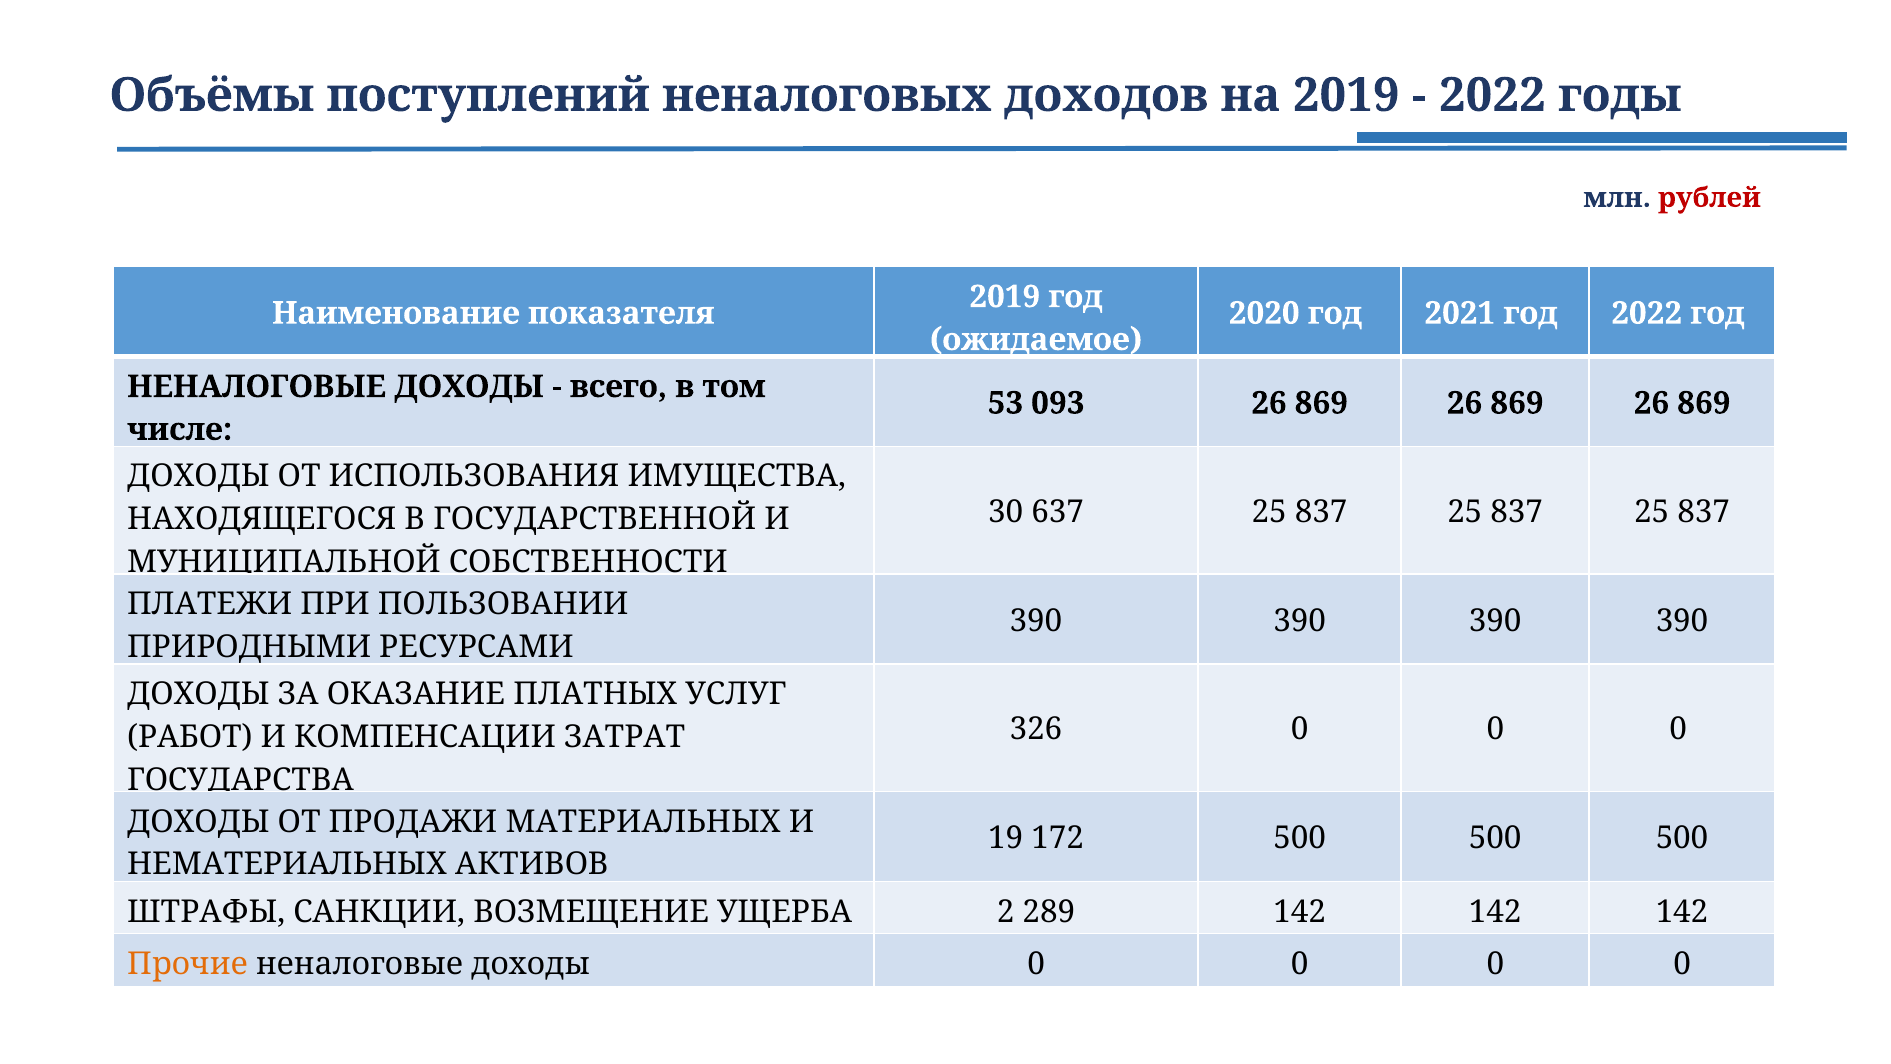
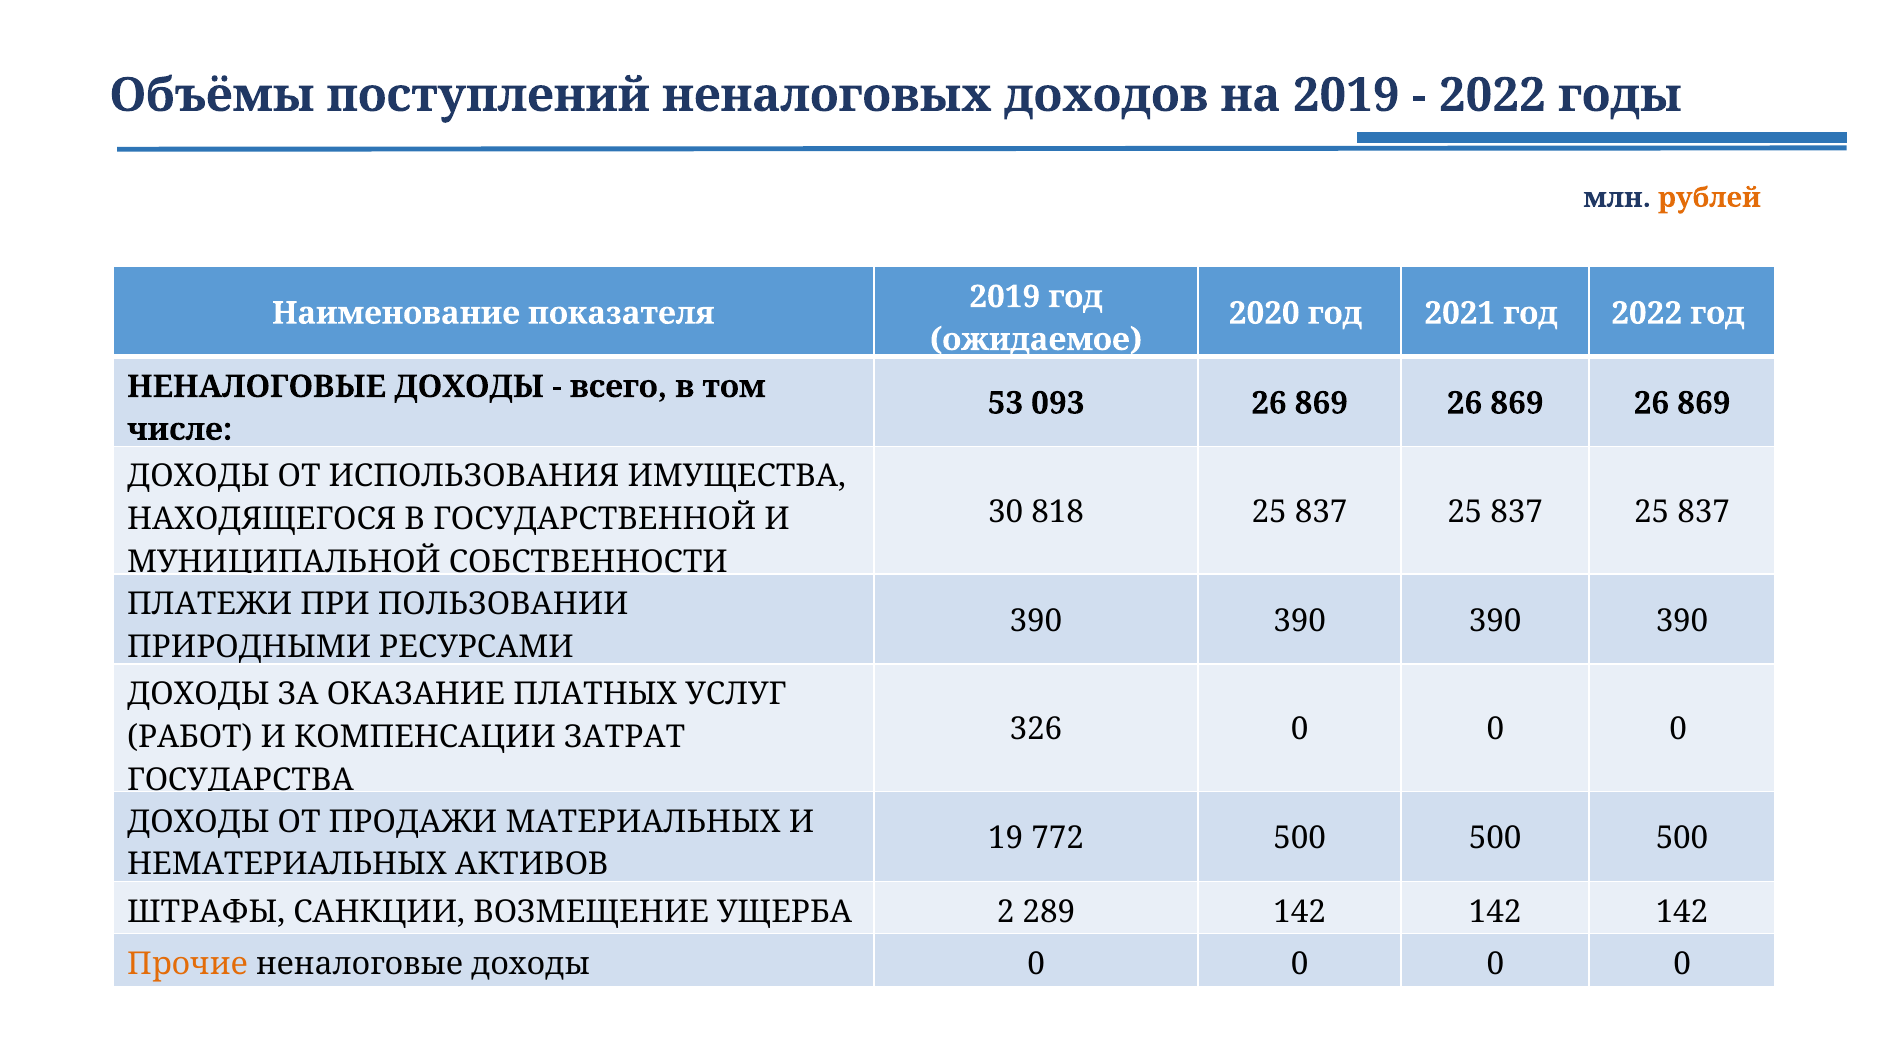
рублей colour: red -> orange (1709, 198)
637: 637 -> 818 (1058, 512)
172: 172 -> 772 (1058, 838)
